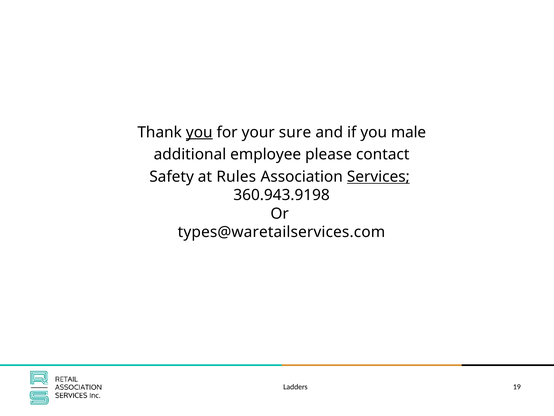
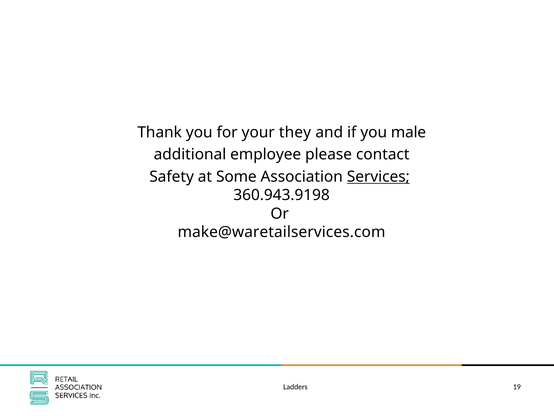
you underline: present -> none (199, 132)
sure: sure -> they (295, 132)
Rules: Rules -> Some (236, 176)
types@waretailservices.com: types@waretailservices.com -> make@waretailservices.com (281, 232)
